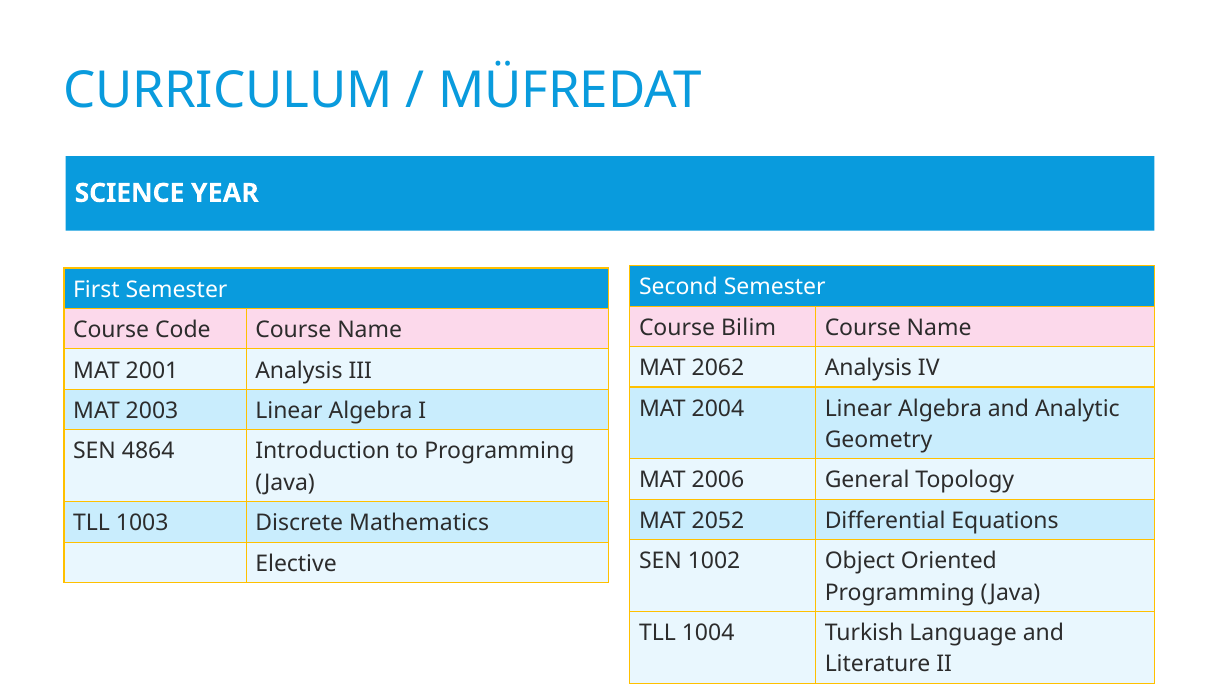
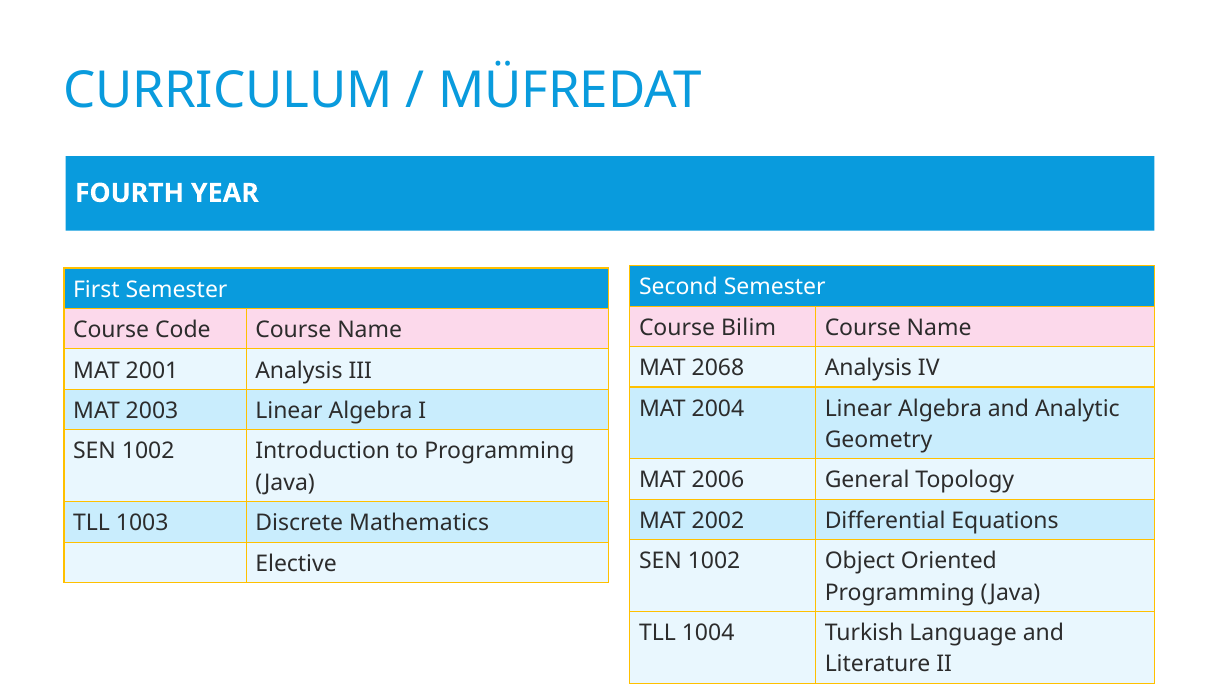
SCIENCE: SCIENCE -> FOURTH (129, 193)
2062: 2062 -> 2068 (718, 368)
4864: 4864 -> 1002 (148, 452)
2052: 2052 -> 2002 (718, 521)
